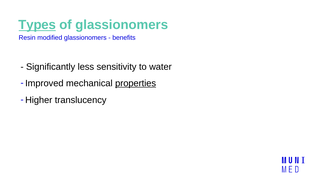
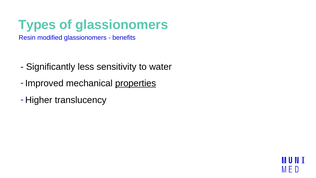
Types underline: present -> none (37, 25)
